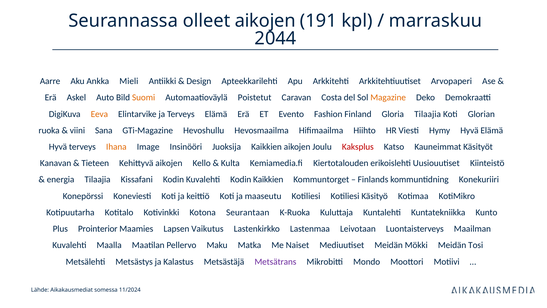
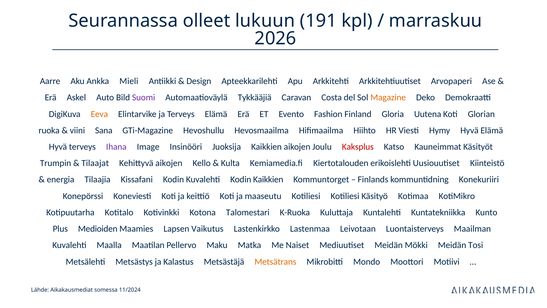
olleet aikojen: aikojen -> lukuun (265, 21)
2044: 2044 -> 2026 (275, 38)
Suomi colour: orange -> purple (144, 97)
Poistetut: Poistetut -> Tykkääjiä (255, 97)
Gloria Tilaajia: Tilaajia -> Uutena (428, 114)
Ihana colour: orange -> purple (116, 147)
Kanavan: Kanavan -> Trumpin (56, 163)
Tieteen: Tieteen -> Tilaajat (95, 163)
Seurantaan: Seurantaan -> Talomestari (248, 212)
Prointerior: Prointerior -> Medioiden (98, 229)
Metsätrans colour: purple -> orange (275, 261)
